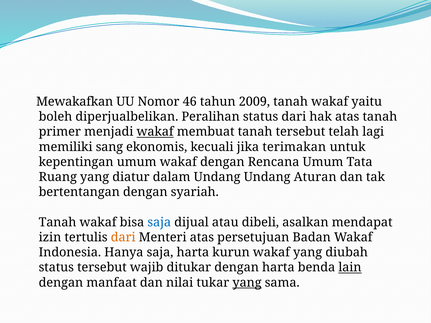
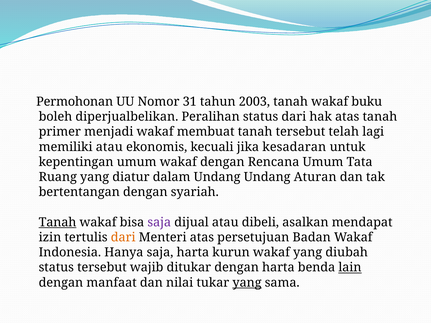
Mewakafkan: Mewakafkan -> Permohonan (75, 102)
46: 46 -> 31 (190, 102)
2009: 2009 -> 2003 (254, 102)
yaitu: yaitu -> buku (367, 102)
wakaf underline: present -> none (155, 132)
memiliki sang: sang -> atau (109, 147)
terimakan: terimakan -> kesadaran (294, 147)
Tanah underline: none -> present (58, 222)
saja colour: blue -> purple (159, 222)
